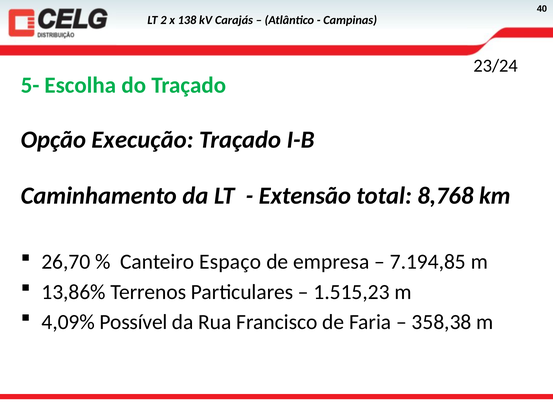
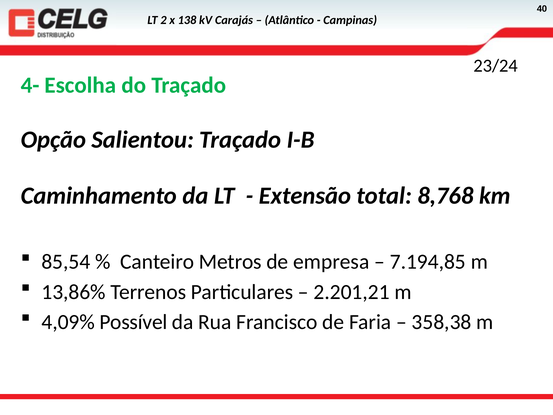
5-: 5- -> 4- (30, 85)
Execução: Execução -> Salientou (143, 140)
26,70: 26,70 -> 85,54 (66, 262)
Espaço: Espaço -> Metros (230, 262)
1.515,23: 1.515,23 -> 2.201,21 (352, 292)
